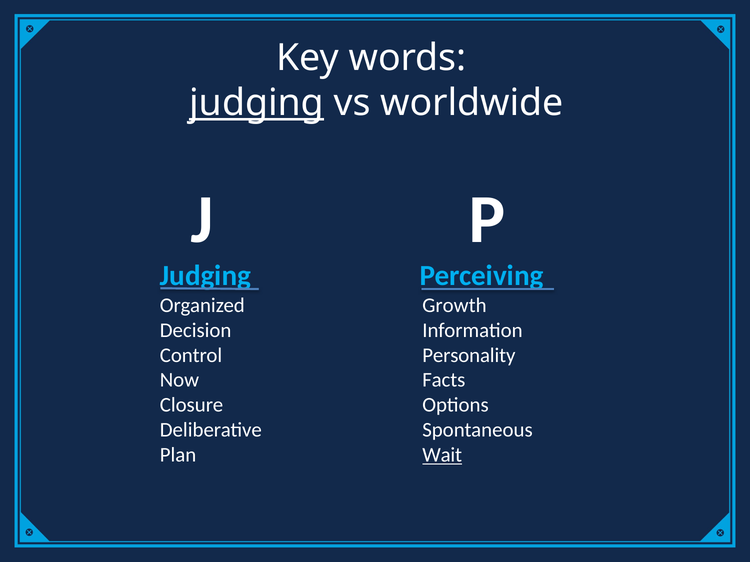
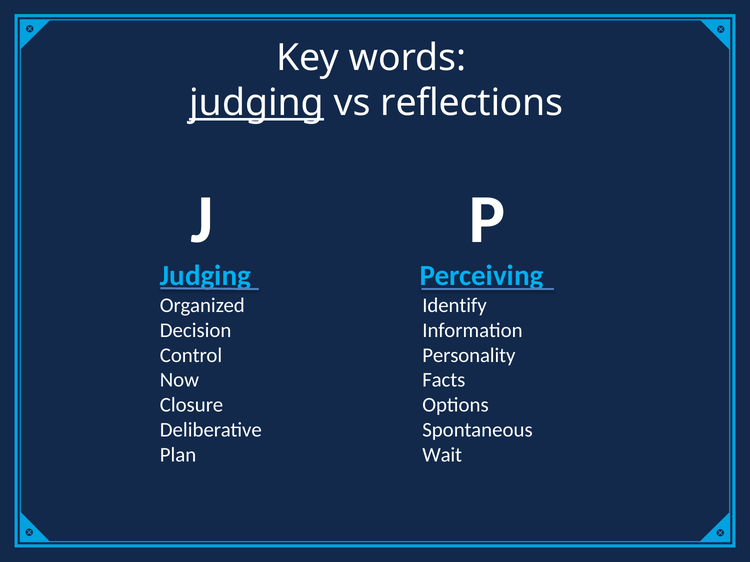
worldwide: worldwide -> reflections (472, 103)
Growth: Growth -> Identify (454, 305)
Wait underline: present -> none (442, 455)
